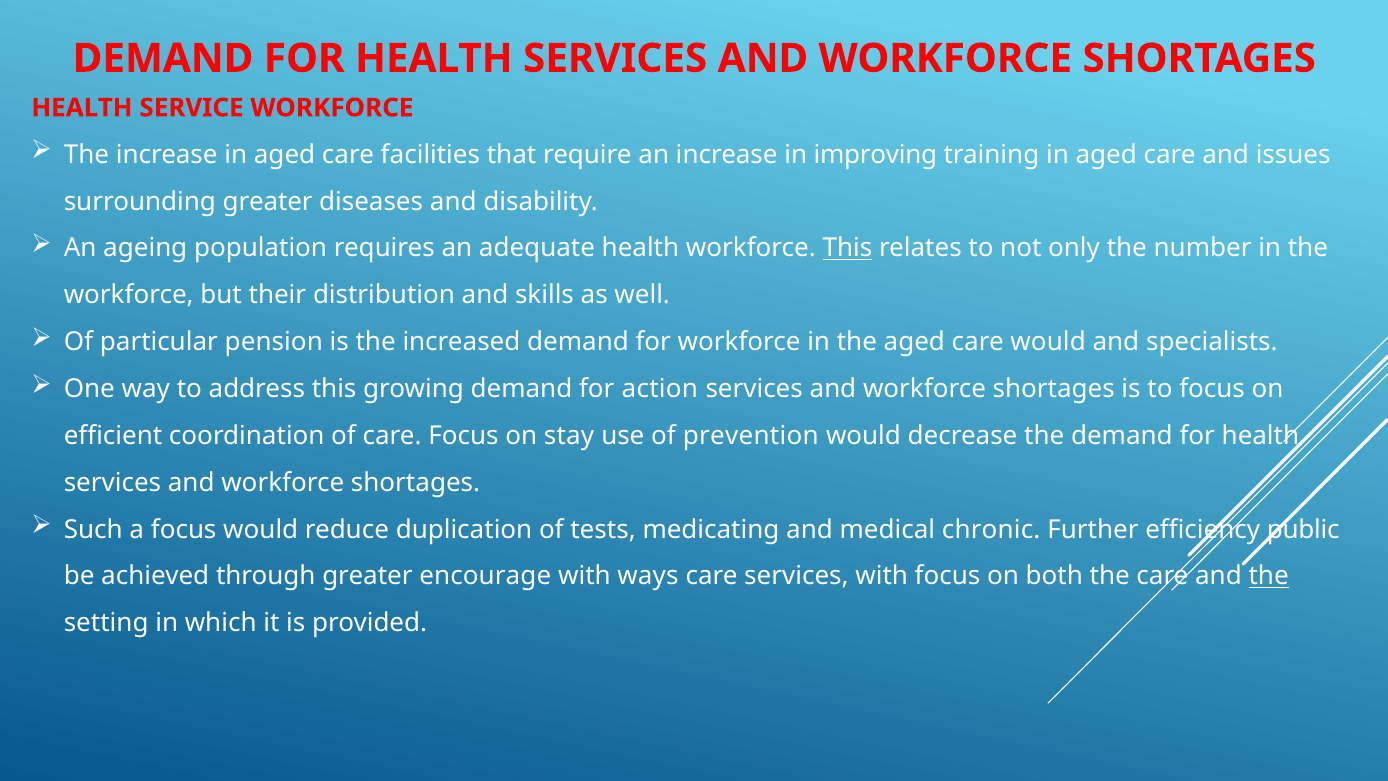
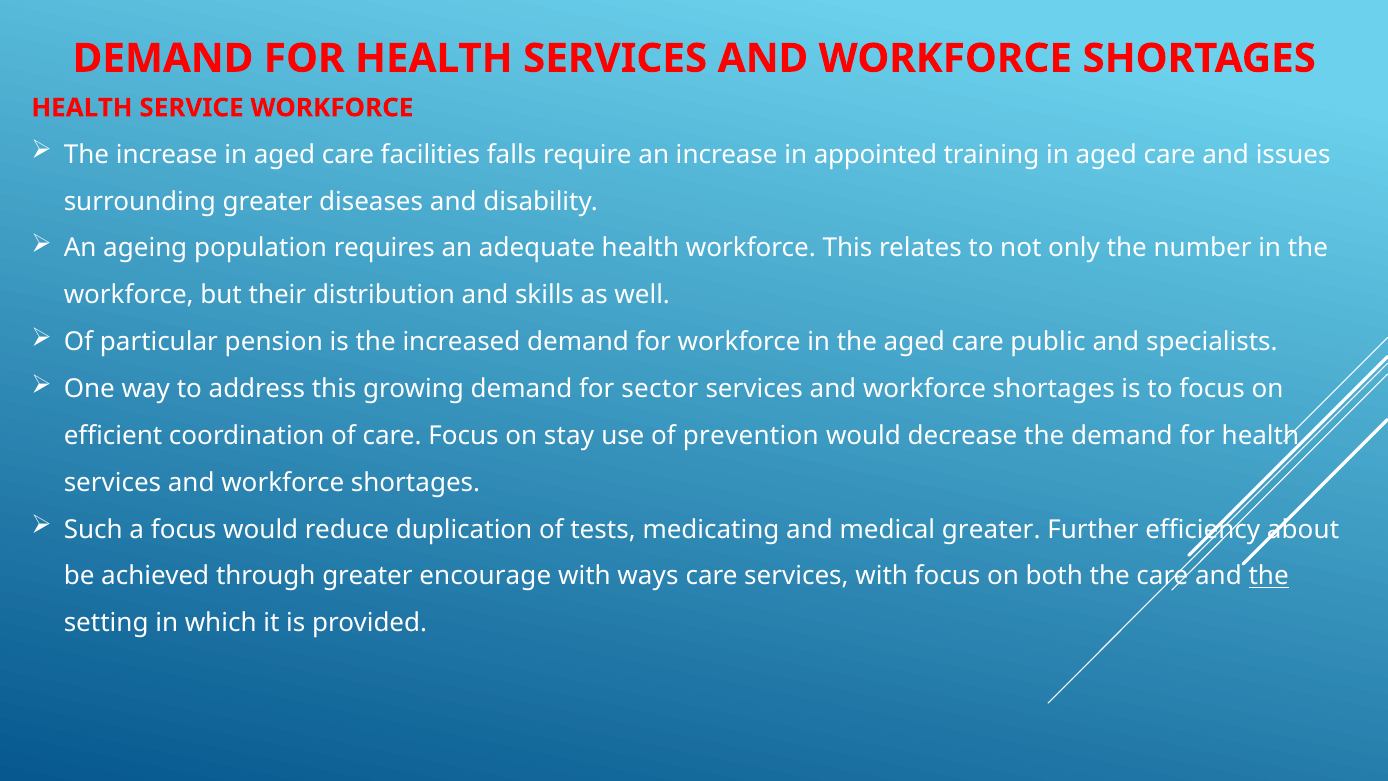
that: that -> falls (512, 155)
improving: improving -> appointed (875, 155)
This underline: present -> none (847, 248)
care would: would -> public (1048, 342)
action: action -> sector (660, 389)
medical chronic: chronic -> greater (991, 529)
public: public -> about (1303, 529)
